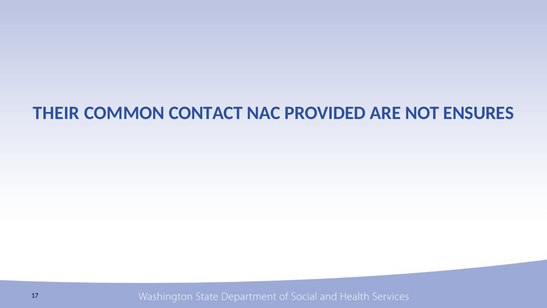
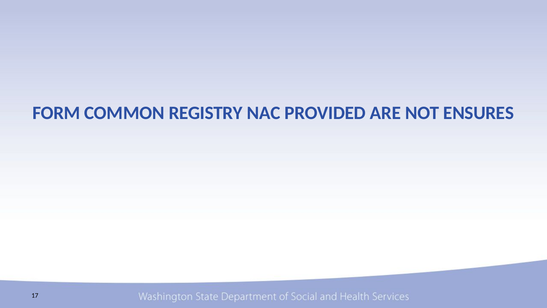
THEIR: THEIR -> FORM (56, 113)
CONTACT: CONTACT -> REGISTRY (206, 113)
